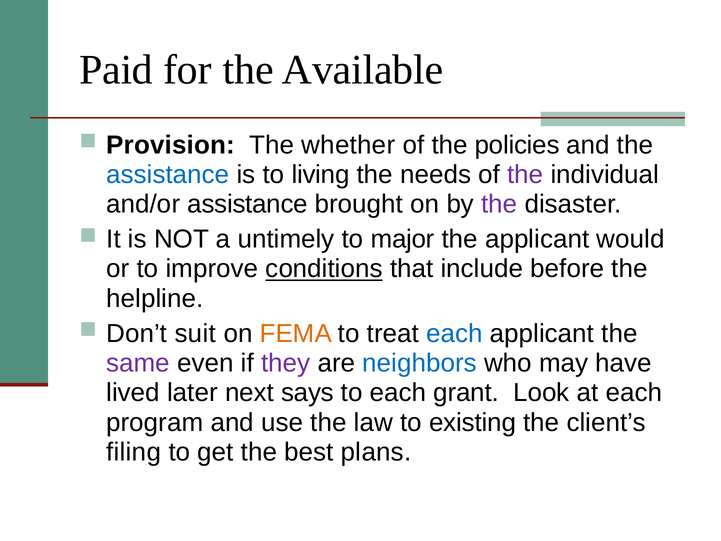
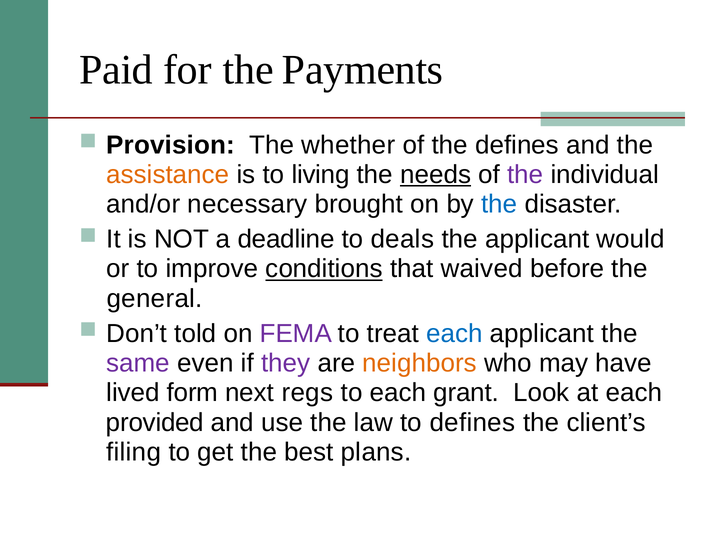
Available: Available -> Payments (363, 70)
the policies: policies -> defines (517, 145)
assistance colour: blue -> orange (168, 175)
needs underline: none -> present (436, 175)
and/or assistance: assistance -> necessary (247, 204)
the colour: purple -> blue (499, 204)
untimely: untimely -> deadline (286, 239)
major: major -> deals (402, 239)
include: include -> waived (482, 269)
helpline: helpline -> general (155, 298)
suit: suit -> told (195, 333)
FEMA colour: orange -> purple (296, 333)
neighbors colour: blue -> orange (420, 363)
later: later -> form (193, 393)
says: says -> regs (307, 393)
program: program -> provided (155, 422)
to existing: existing -> defines (472, 422)
